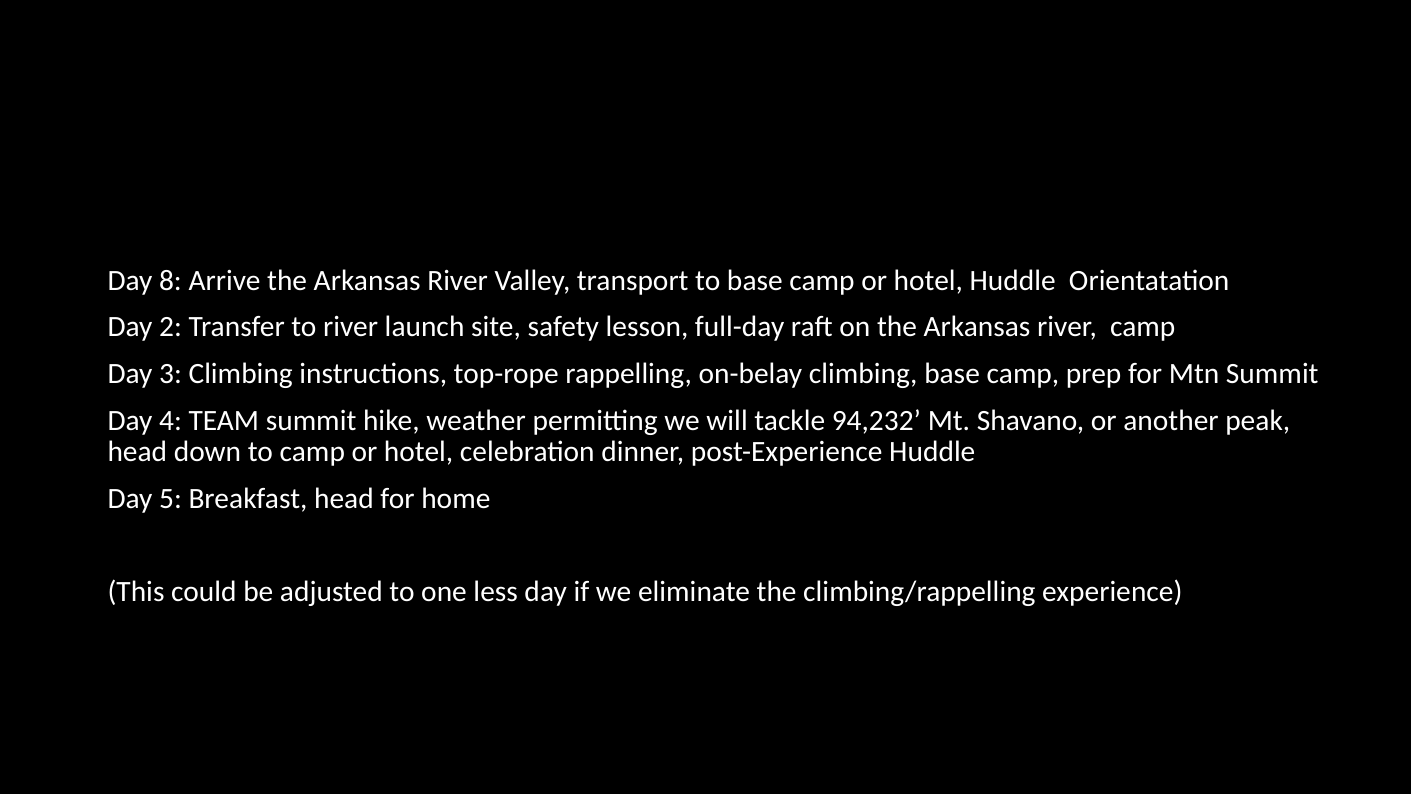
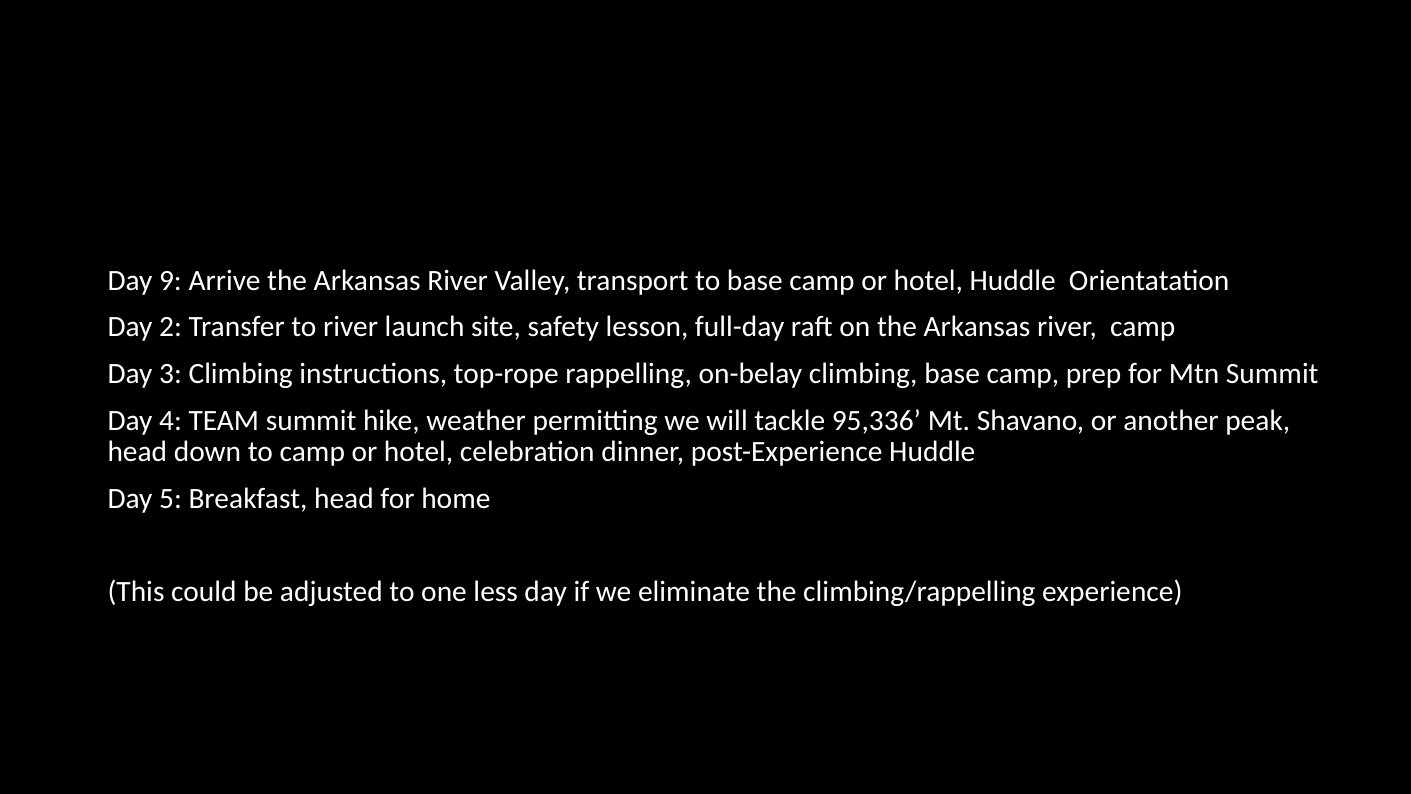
8: 8 -> 9 (170, 281)
94,232: 94,232 -> 95,336 (876, 420)
